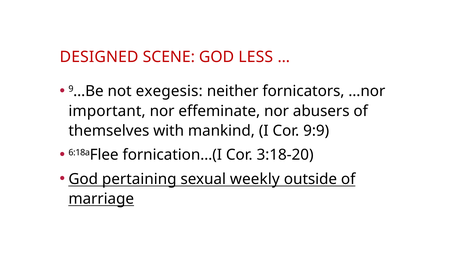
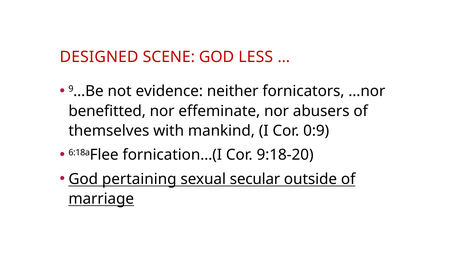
exegesis: exegesis -> evidence (169, 91)
important: important -> benefitted (107, 111)
9:9: 9:9 -> 0:9 (316, 131)
3:18-20: 3:18-20 -> 9:18-20 (285, 155)
weekly: weekly -> secular (255, 179)
